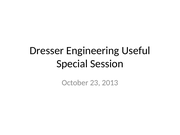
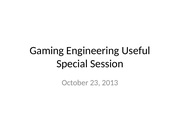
Dresser: Dresser -> Gaming (47, 51)
